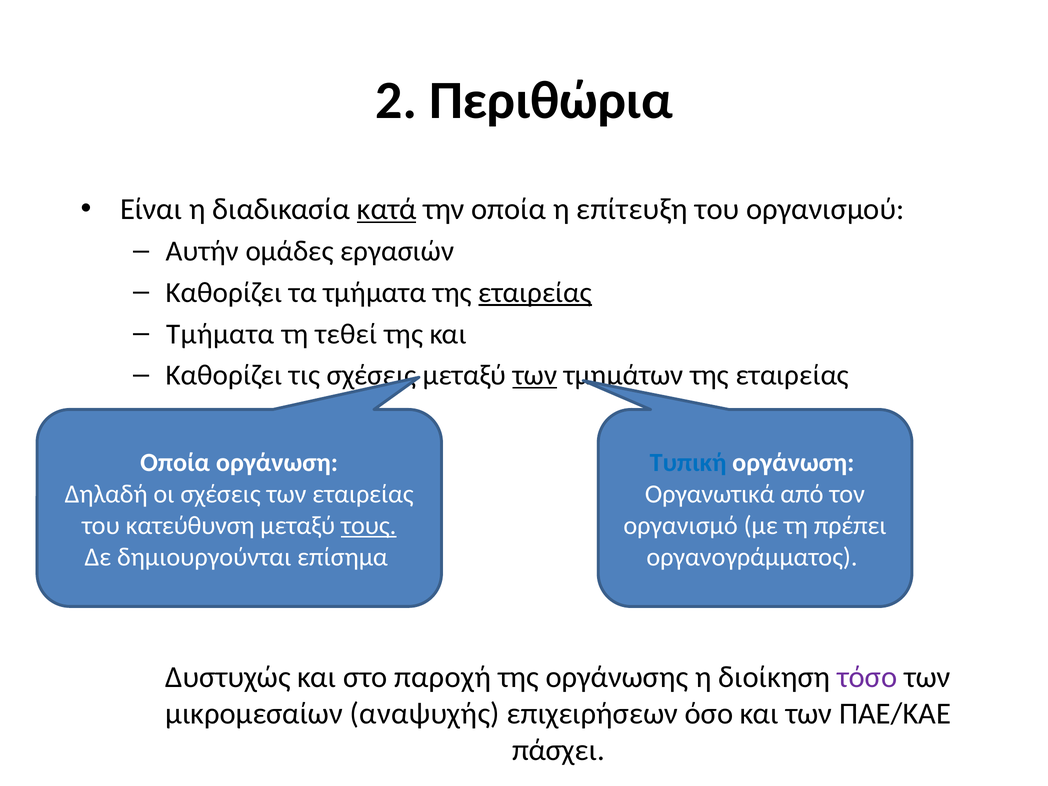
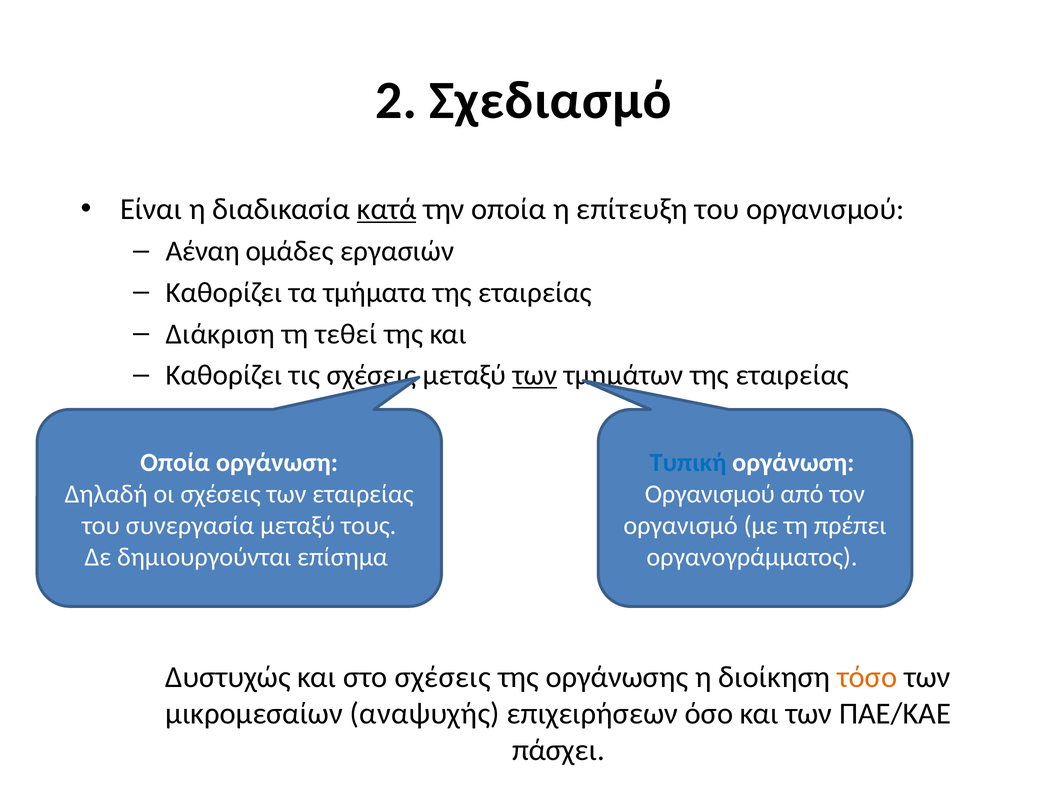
Περιθώρια: Περιθώρια -> Σχεδιασμό (550, 101)
Αυτήν: Αυτήν -> Αέναη (203, 251)
εταιρείας underline: present -> none (535, 293)
Τμήματα: Τμήματα -> Διάκριση (220, 334)
Οργανωτικά: Οργανωτικά -> Οργανισμού (710, 494)
κατεύθυνση: κατεύθυνση -> συνεργασία (190, 525)
τους underline: present -> none (369, 525)
στο παροχή: παροχή -> σχέσεις (443, 677)
τόσο colour: purple -> orange (867, 677)
